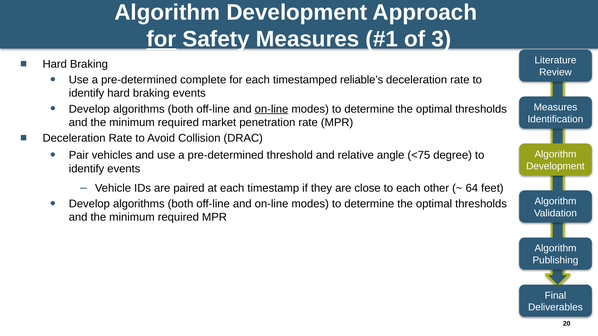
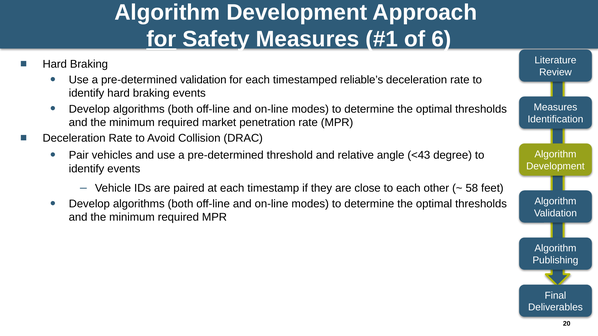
3: 3 -> 6 (441, 39)
pre-determined complete: complete -> validation (203, 80)
on-line underline: present -> none (272, 109)
<75: <75 -> <43 (419, 155)
64: 64 -> 58 (472, 188)
